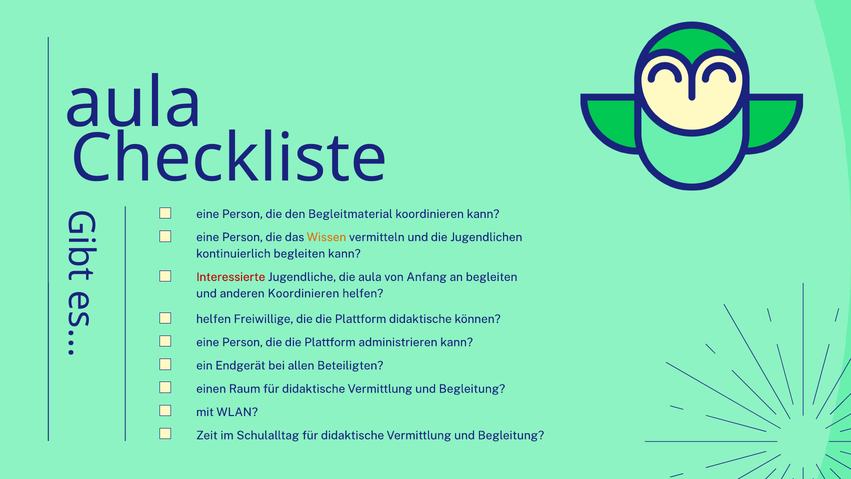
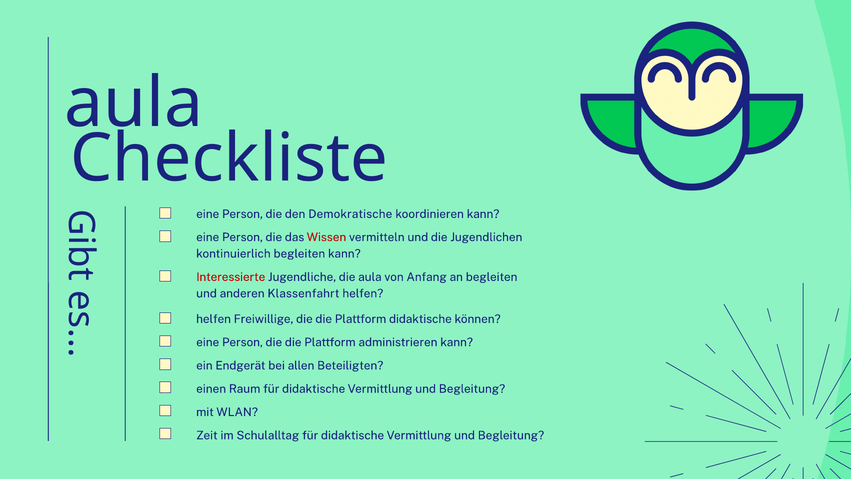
Begleitmaterial: Begleitmaterial -> Demokratische (350, 214)
Wissen colour: orange -> red (326, 237)
anderen Koordinieren: Koordinieren -> Klassenfahrt (303, 293)
